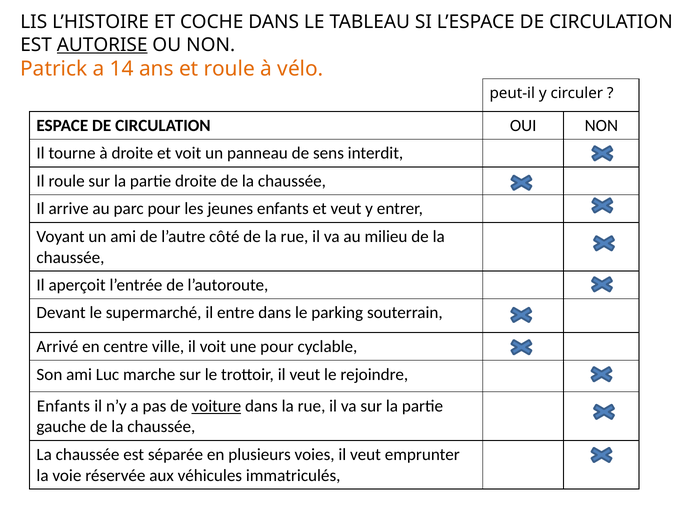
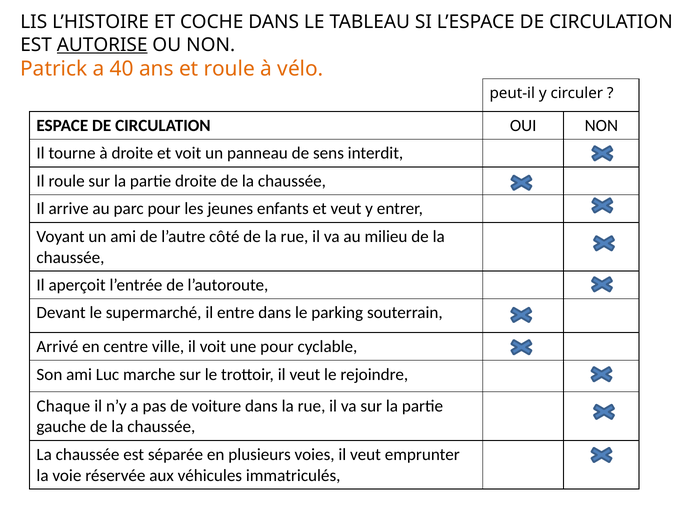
14: 14 -> 40 (122, 69)
Enfants: Enfants -> Chaque (63, 407)
voiture underline: present -> none (216, 407)
